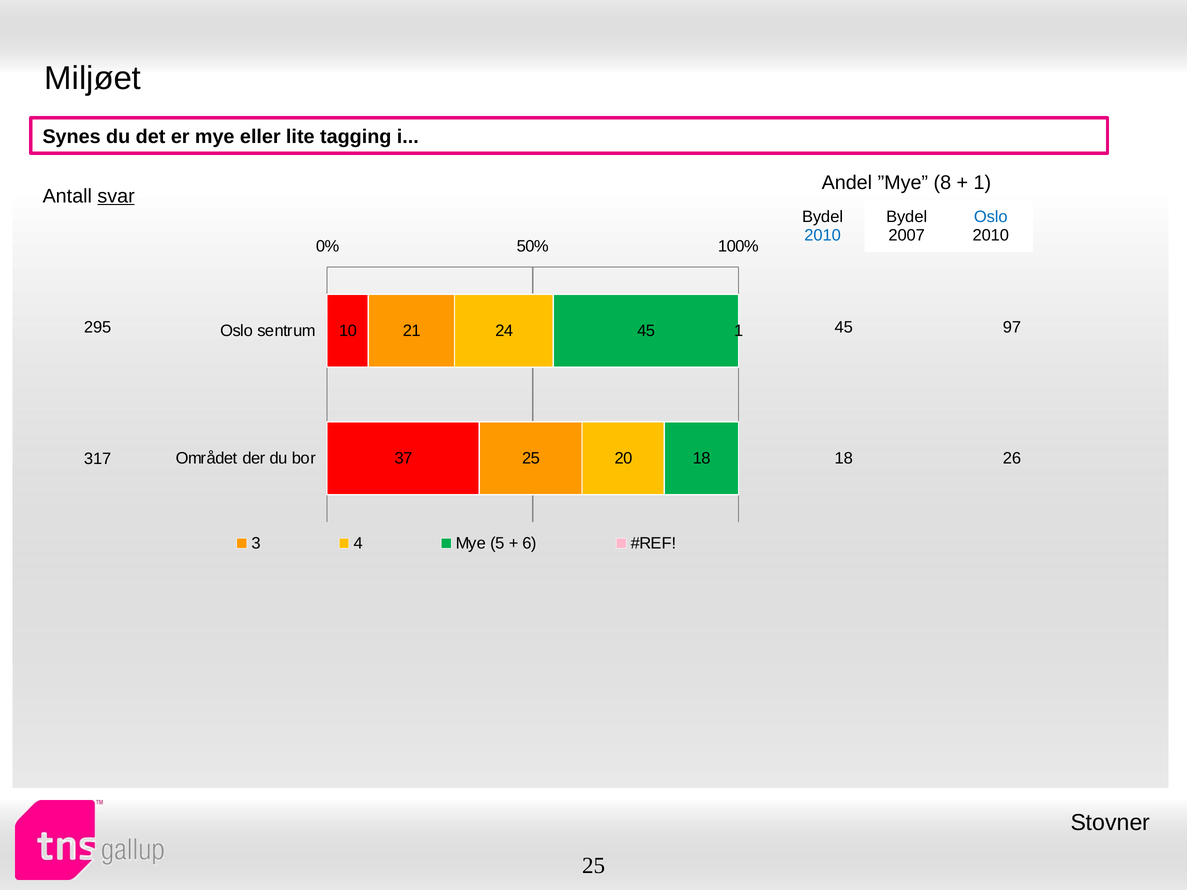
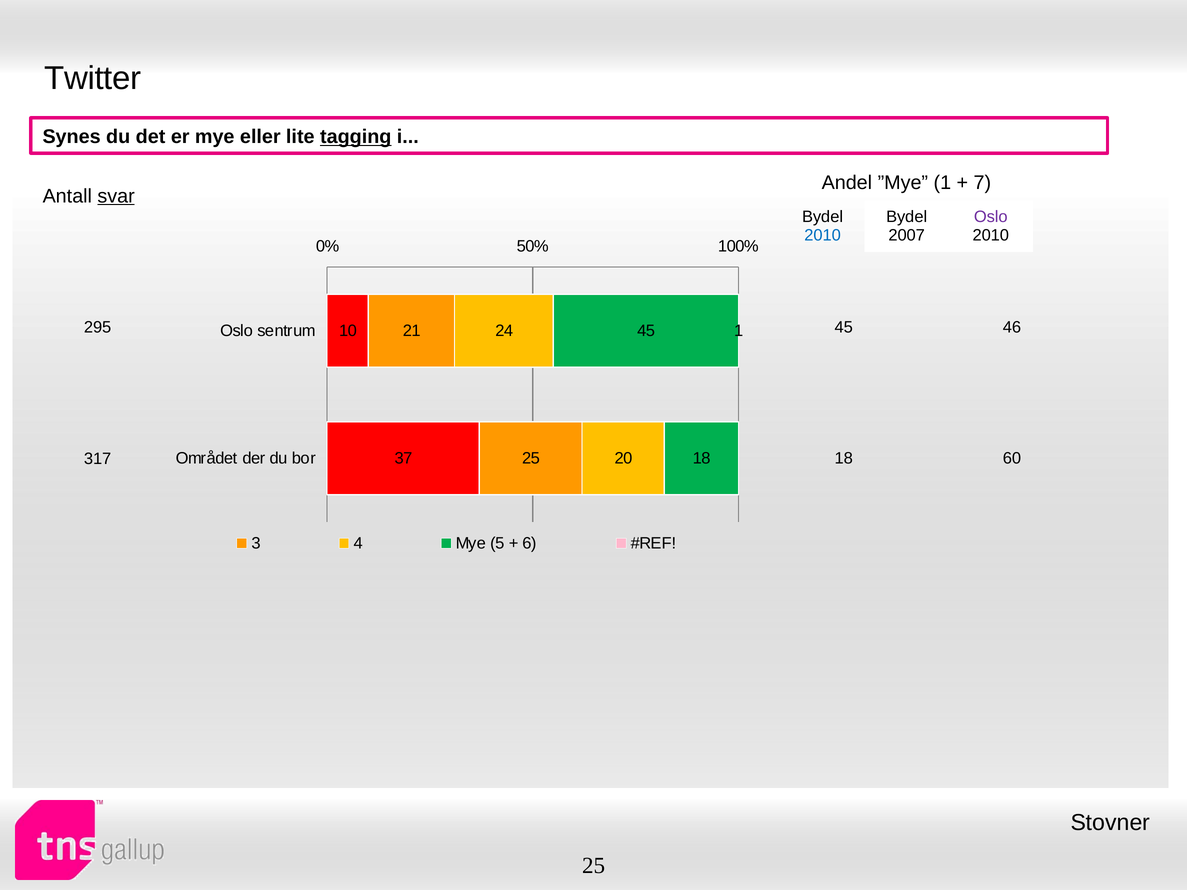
Miljøet: Miljøet -> Twitter (93, 78)
tagging underline: none -> present (356, 137)
”Mye 8: 8 -> 1 (942, 183)
1: 1 -> 7 (982, 183)
Oslo colour: blue -> purple (991, 217)
97: 97 -> 46 (1012, 327)
26: 26 -> 60 (1012, 459)
